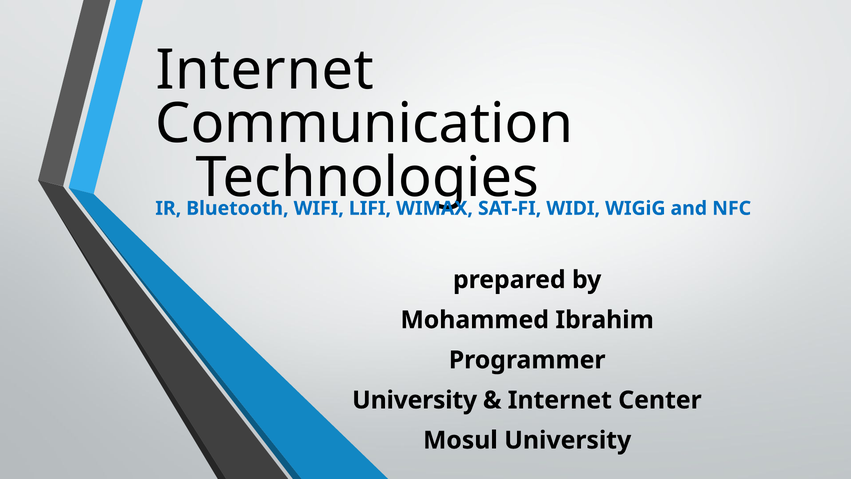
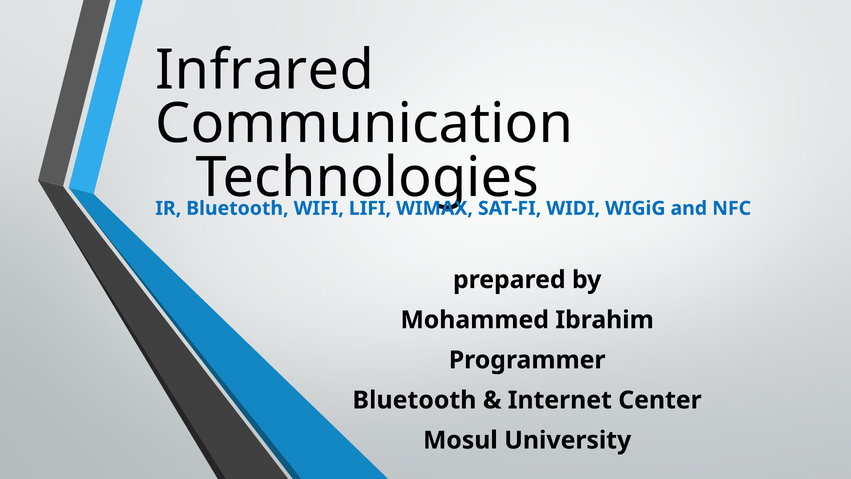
Internet: Internet -> Infrared (265, 70)
University: University -> Bluetooth (414, 400)
